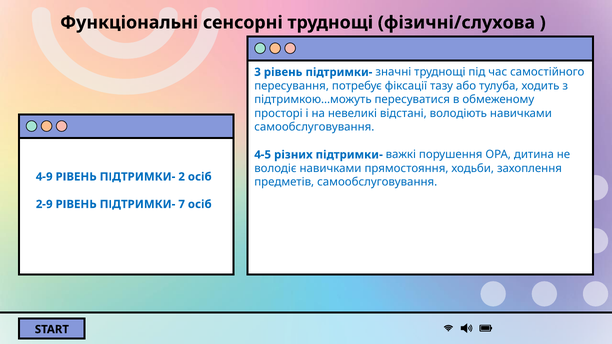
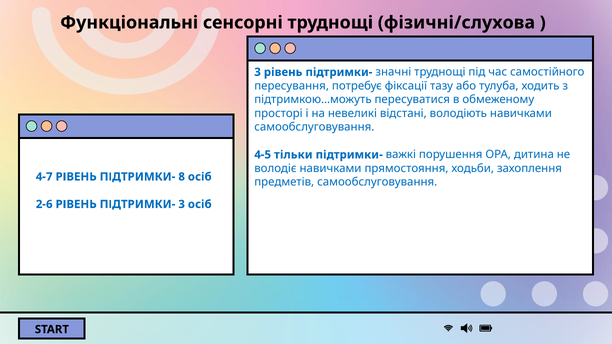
різних: різних -> тільки (293, 155)
4-9: 4-9 -> 4-7 (44, 177)
2: 2 -> 8 (182, 177)
2-9: 2-9 -> 2-6 (44, 204)
ПІДТРИМКИ- 7: 7 -> 3 (182, 204)
